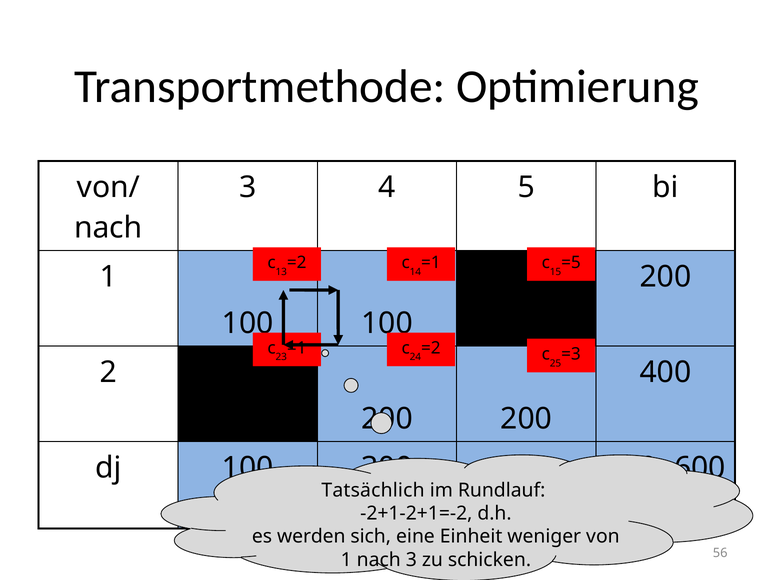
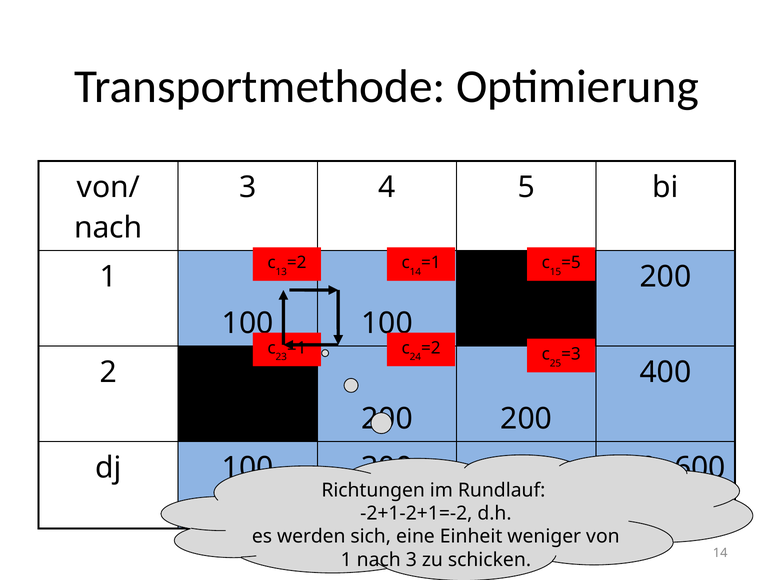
Tatsächlich: Tatsächlich -> Richtungen (373, 491)
schicken 56: 56 -> 14 (720, 553)
